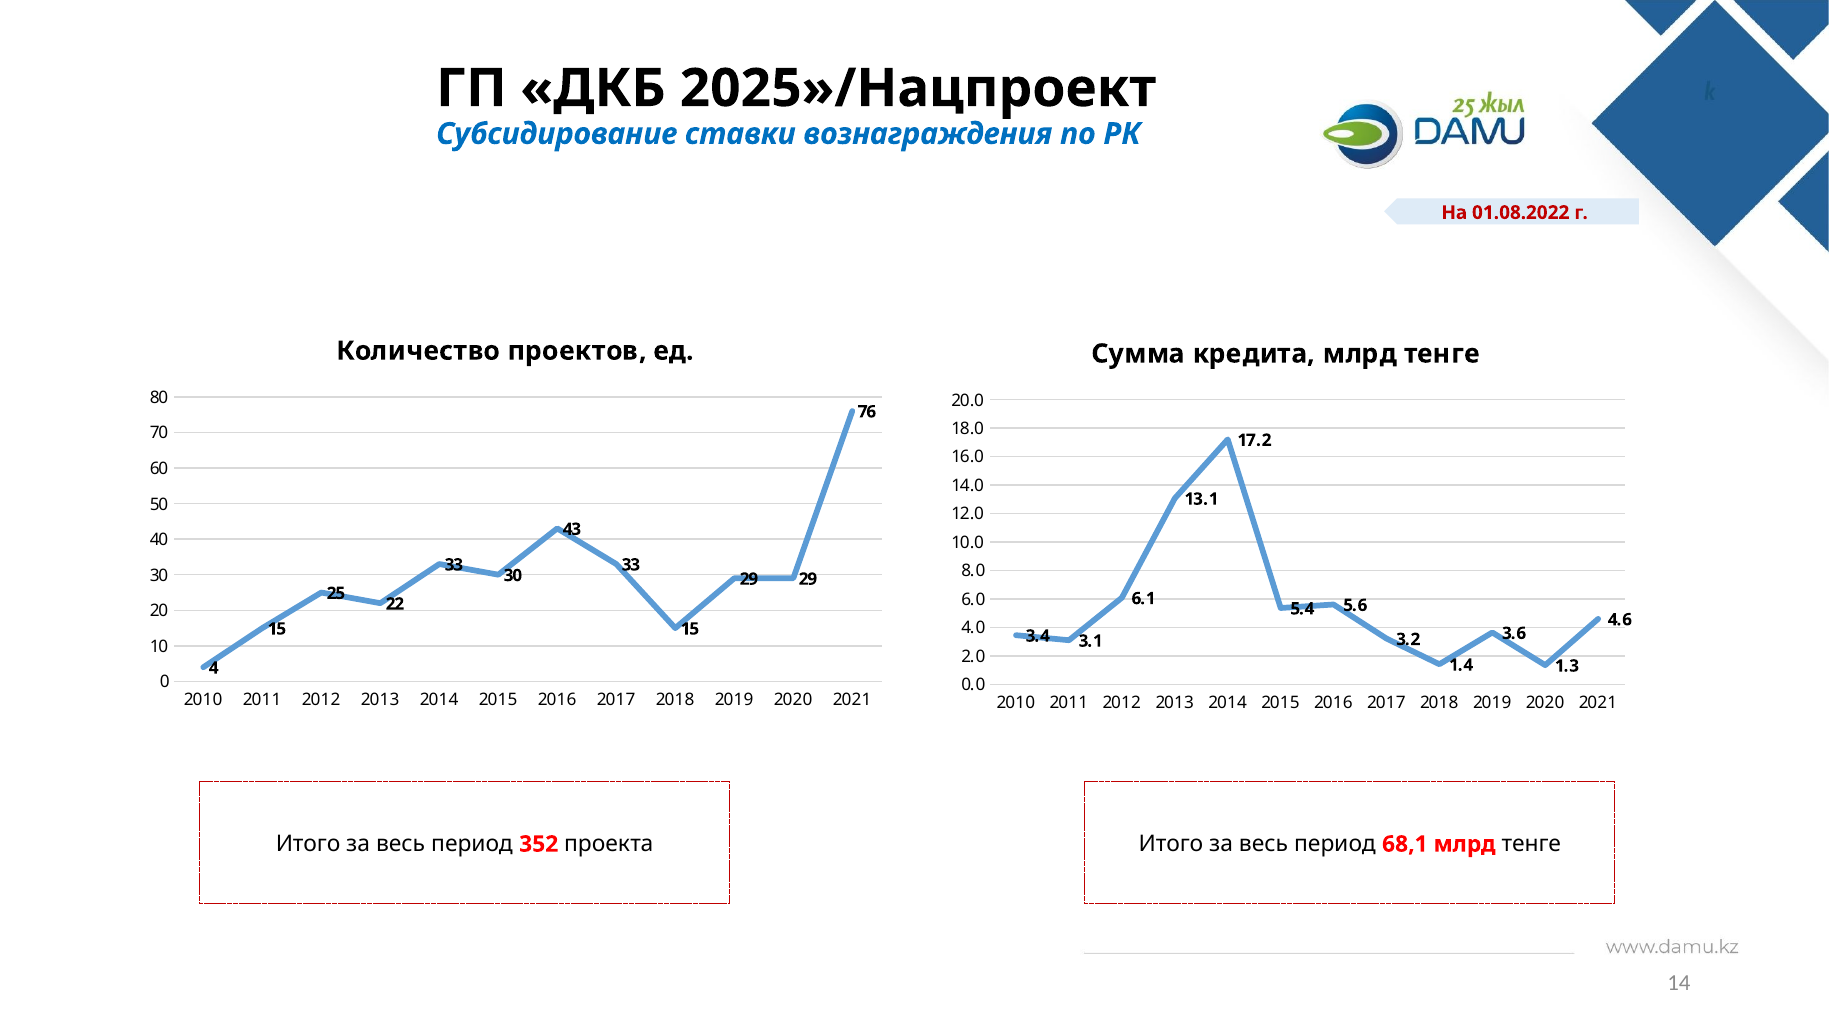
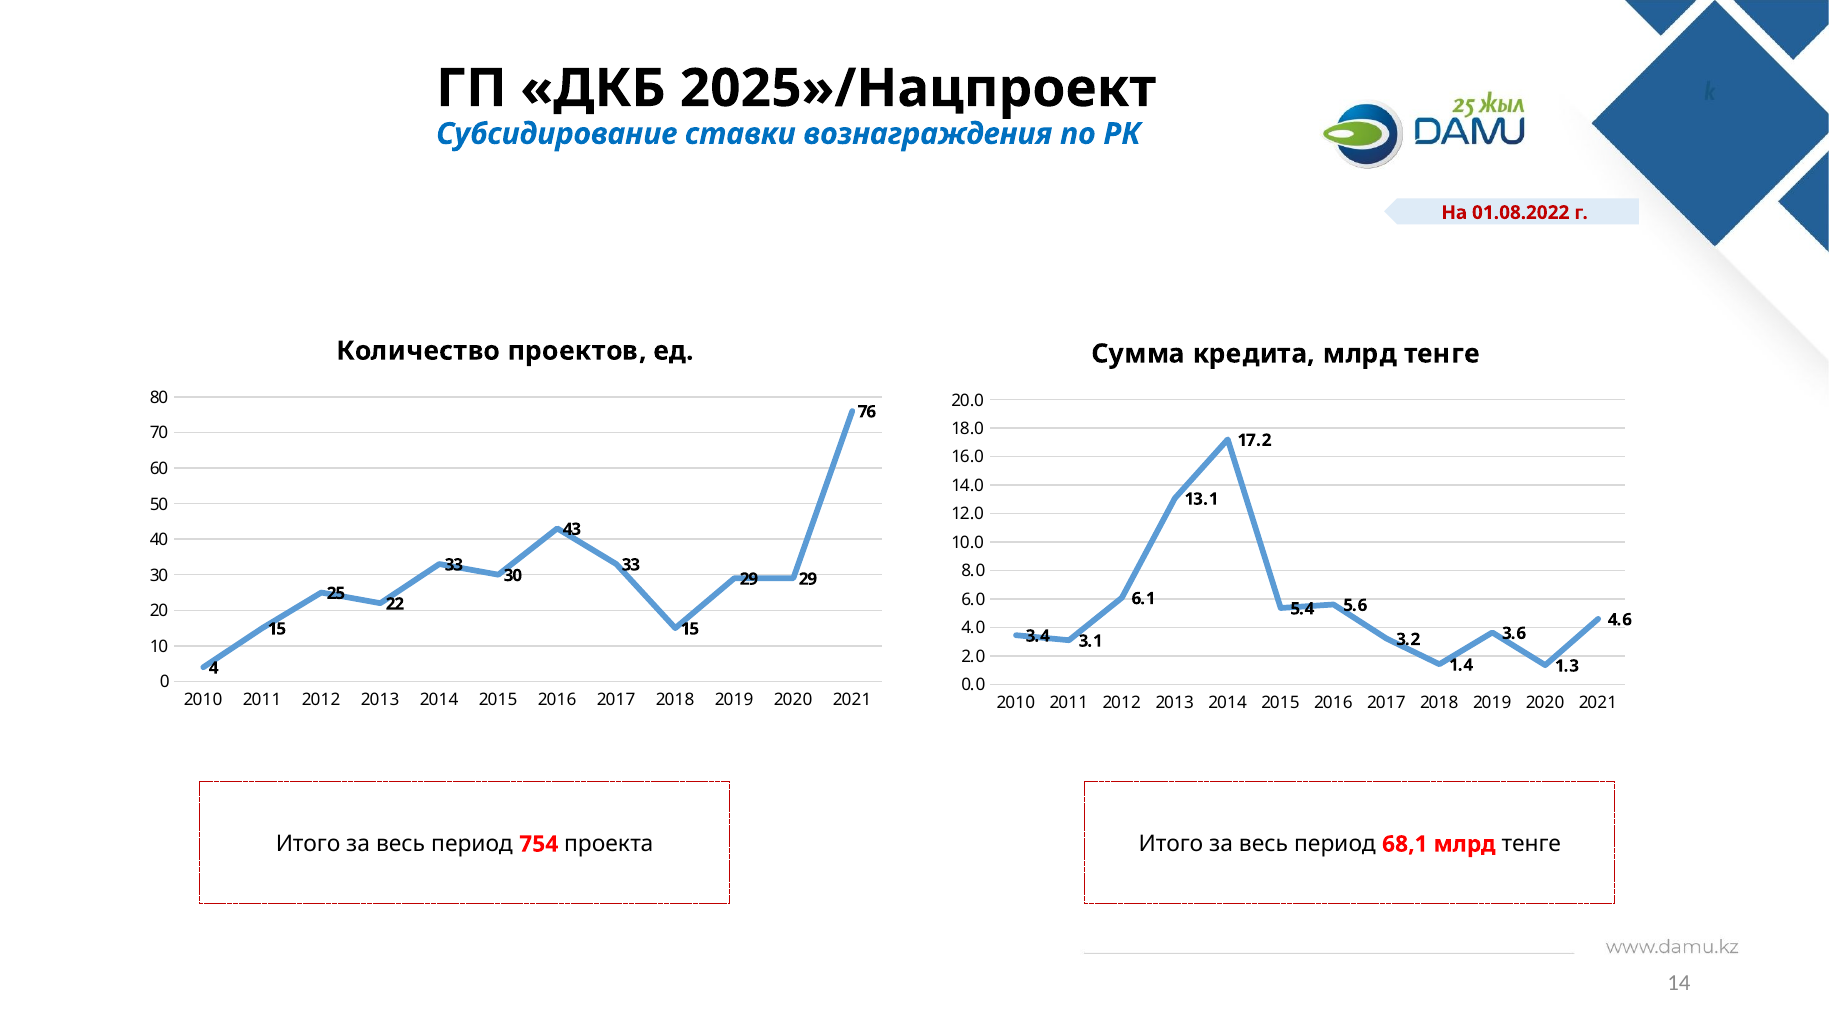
352: 352 -> 754 (539, 844)
